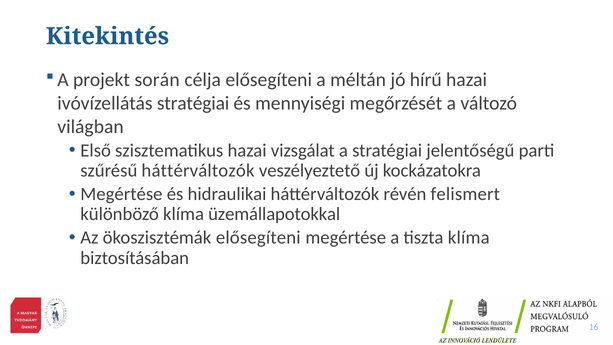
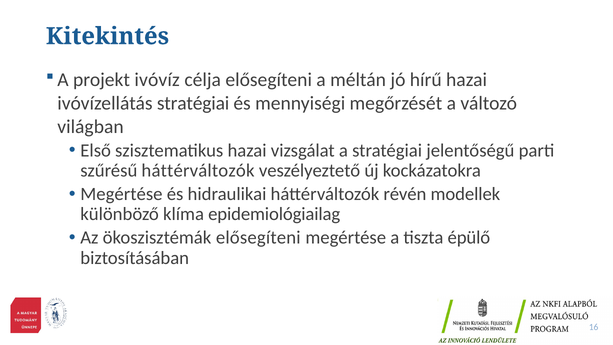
során: során -> ivóvíz (157, 80)
felismert: felismert -> modellek (465, 194)
üzemállapotokkal: üzemállapotokkal -> epidemiológiailag (274, 214)
tiszta klíma: klíma -> épülő (469, 238)
